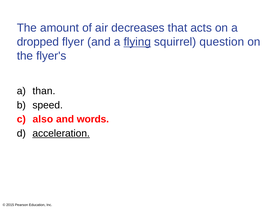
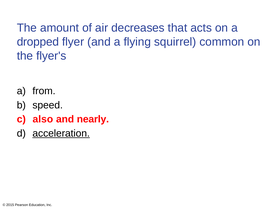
flying underline: present -> none (137, 42)
question: question -> common (222, 42)
than: than -> from (44, 91)
words: words -> nearly (93, 119)
